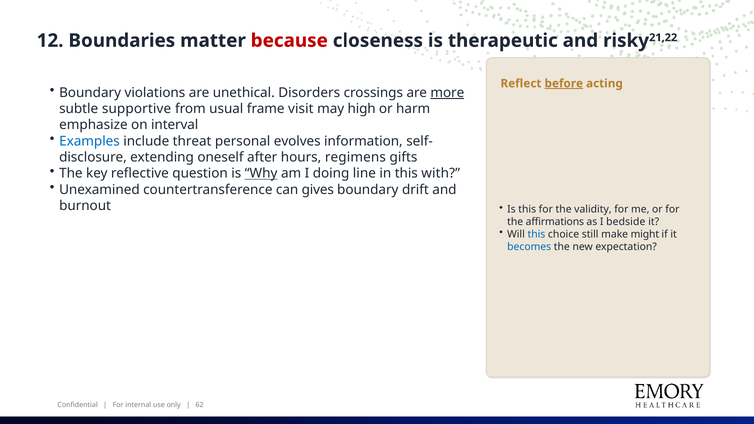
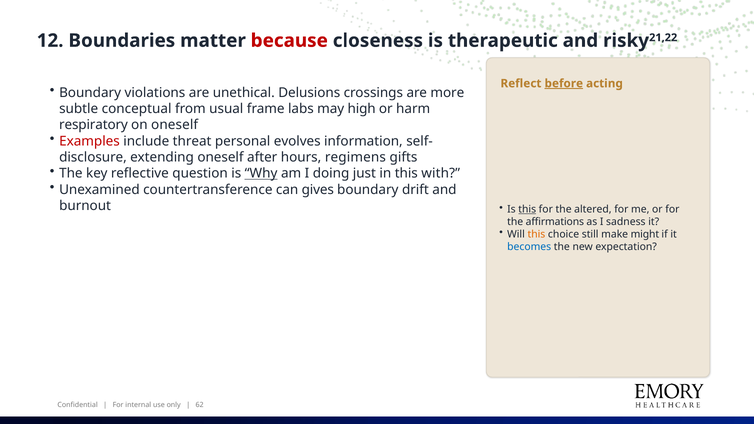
Disorders: Disorders -> Delusions (309, 93)
more underline: present -> none (447, 93)
supportive: supportive -> conceptual (137, 109)
visit: visit -> labs (301, 109)
emphasize: emphasize -> respiratory (93, 125)
on interval: interval -> oneself (175, 125)
Examples colour: blue -> red (89, 141)
line: line -> just (364, 174)
this underline: none -> present (527, 209)
validity: validity -> altered (593, 209)
bedside: bedside -> sadness (626, 222)
this colour: blue -> orange (536, 234)
